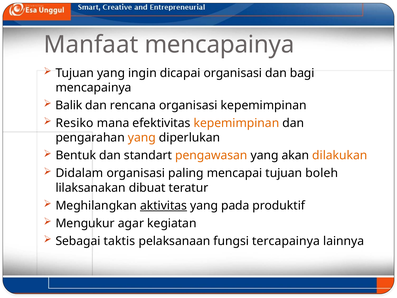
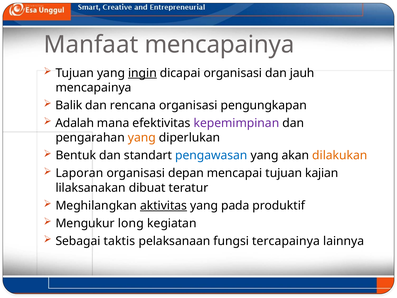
ingin underline: none -> present (142, 73)
bagi: bagi -> jauh (302, 73)
organisasi kepemimpinan: kepemimpinan -> pengungkapan (264, 105)
Resiko: Resiko -> Adalah (75, 123)
kepemimpinan colour: orange -> purple (236, 123)
pengawasan colour: orange -> blue (211, 155)
Didalam: Didalam -> Laporan (79, 173)
paling: paling -> depan (186, 173)
boleh: boleh -> kajian (322, 173)
agar: agar -> long (131, 223)
